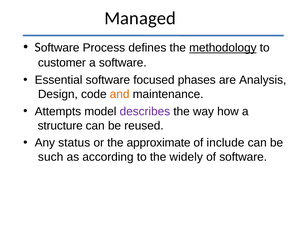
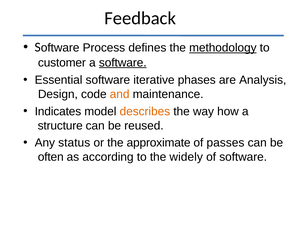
Managed: Managed -> Feedback (140, 18)
software underline: none -> present (123, 63)
focused: focused -> iterative (154, 80)
Attempts: Attempts -> Indicates (58, 111)
describes colour: purple -> orange (145, 111)
include: include -> passes (225, 143)
such: such -> often (51, 157)
